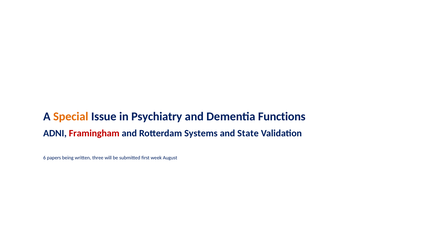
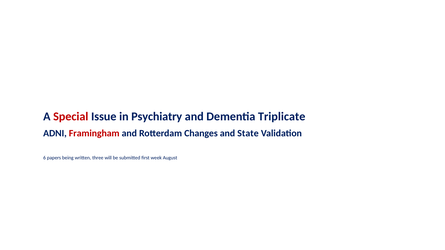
Special colour: orange -> red (71, 117)
Functions: Functions -> Triplicate (282, 117)
Systems: Systems -> Changes (201, 133)
